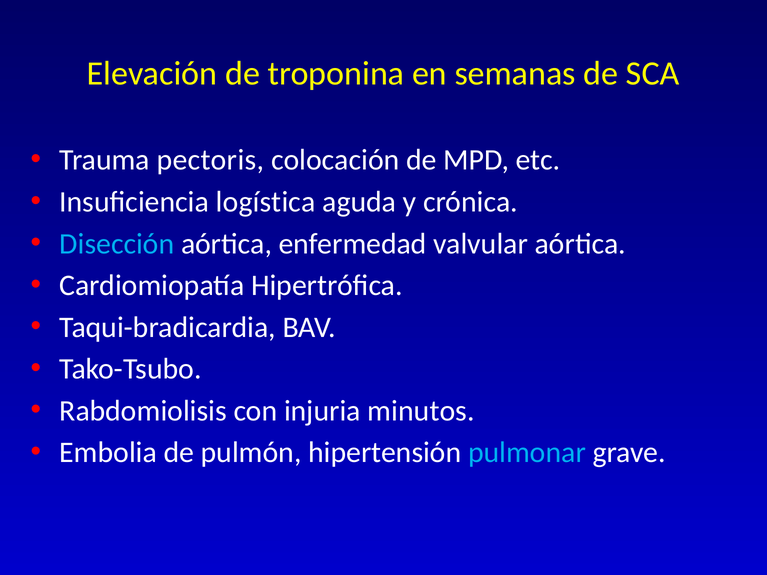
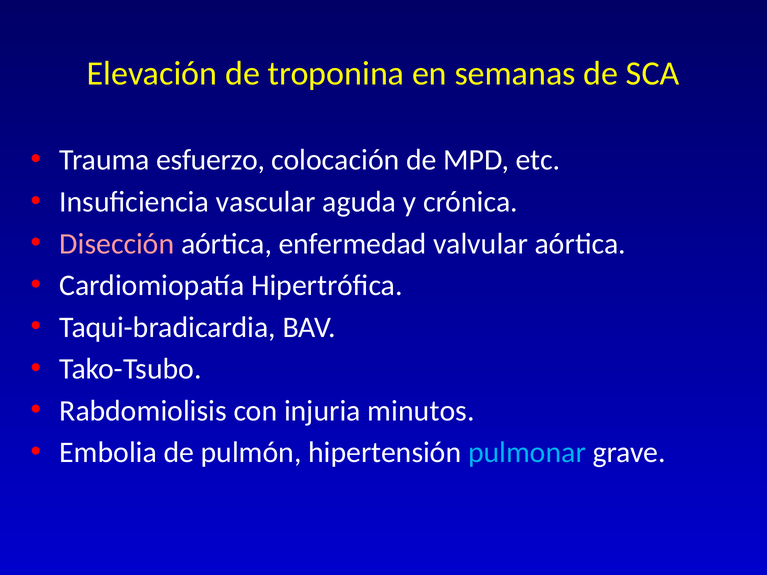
pectoris: pectoris -> esfuerzo (211, 160)
logística: logística -> vascular (266, 202)
Disección colour: light blue -> pink (117, 244)
